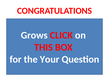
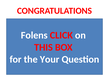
Grows: Grows -> Folens (34, 35)
